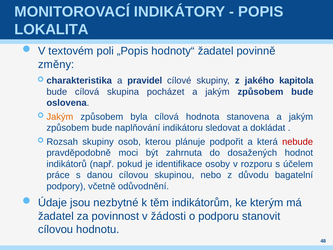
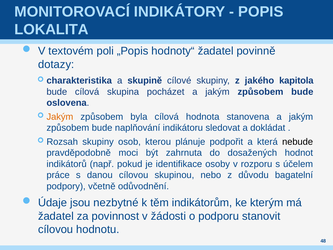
změny: změny -> dotazy (56, 64)
pravidel: pravidel -> skupině (145, 81)
nebude colour: red -> black (298, 142)
